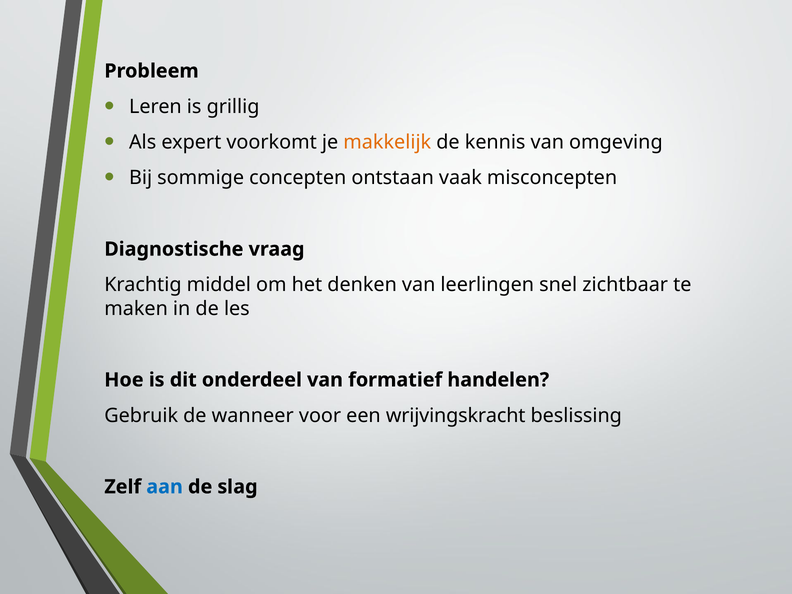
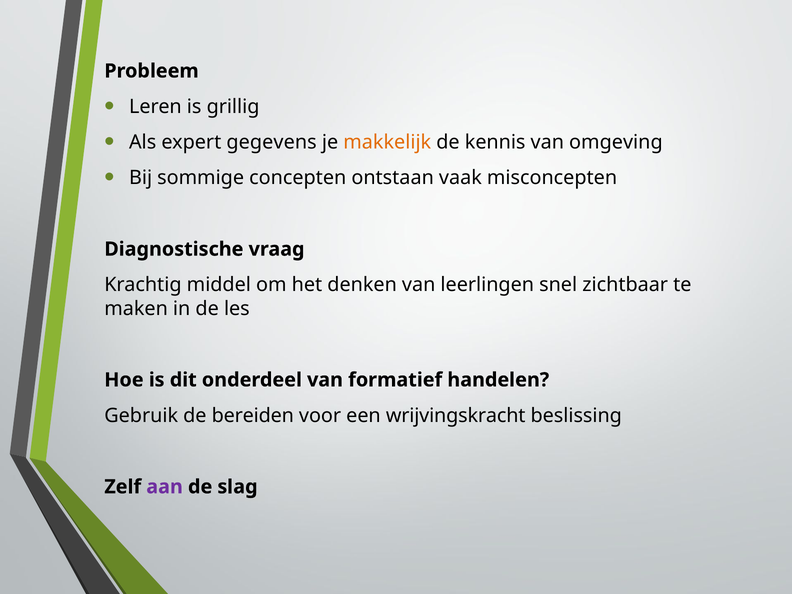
voorkomt: voorkomt -> gegevens (272, 142)
wanneer: wanneer -> bereiden (253, 416)
aan colour: blue -> purple (165, 487)
